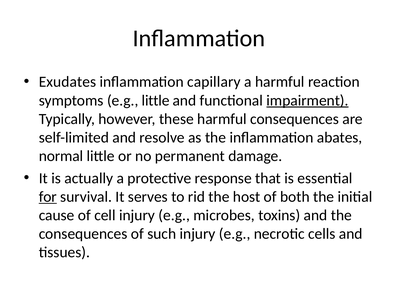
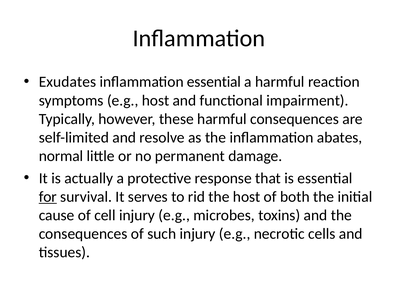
inflammation capillary: capillary -> essential (214, 82)
e.g little: little -> host (156, 101)
impairment underline: present -> none (307, 101)
